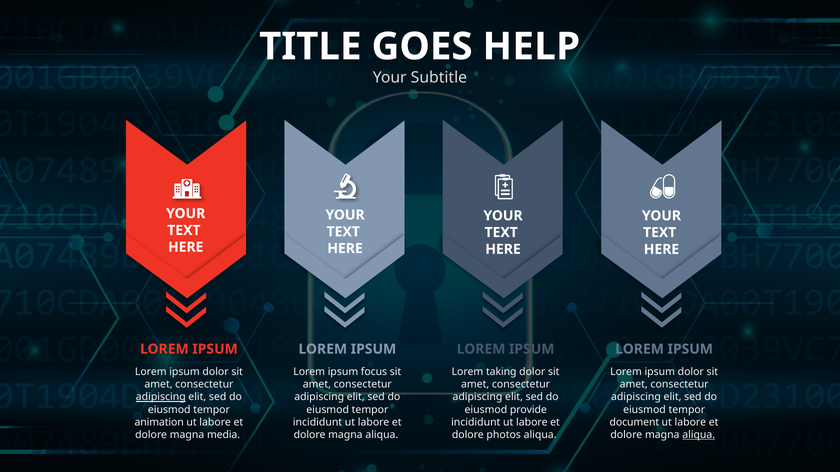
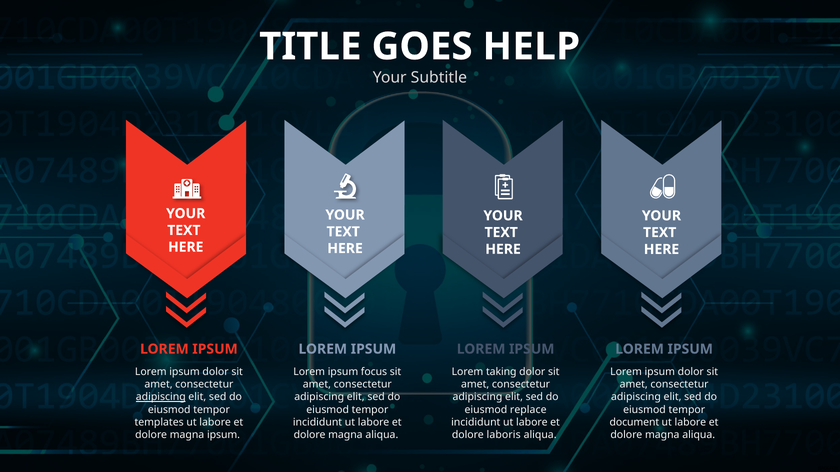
provide: provide -> replace (528, 410)
animation: animation -> templates (159, 423)
magna media: media -> ipsum (224, 435)
photos: photos -> laboris (504, 435)
aliqua underline: present -> none (699, 435)
